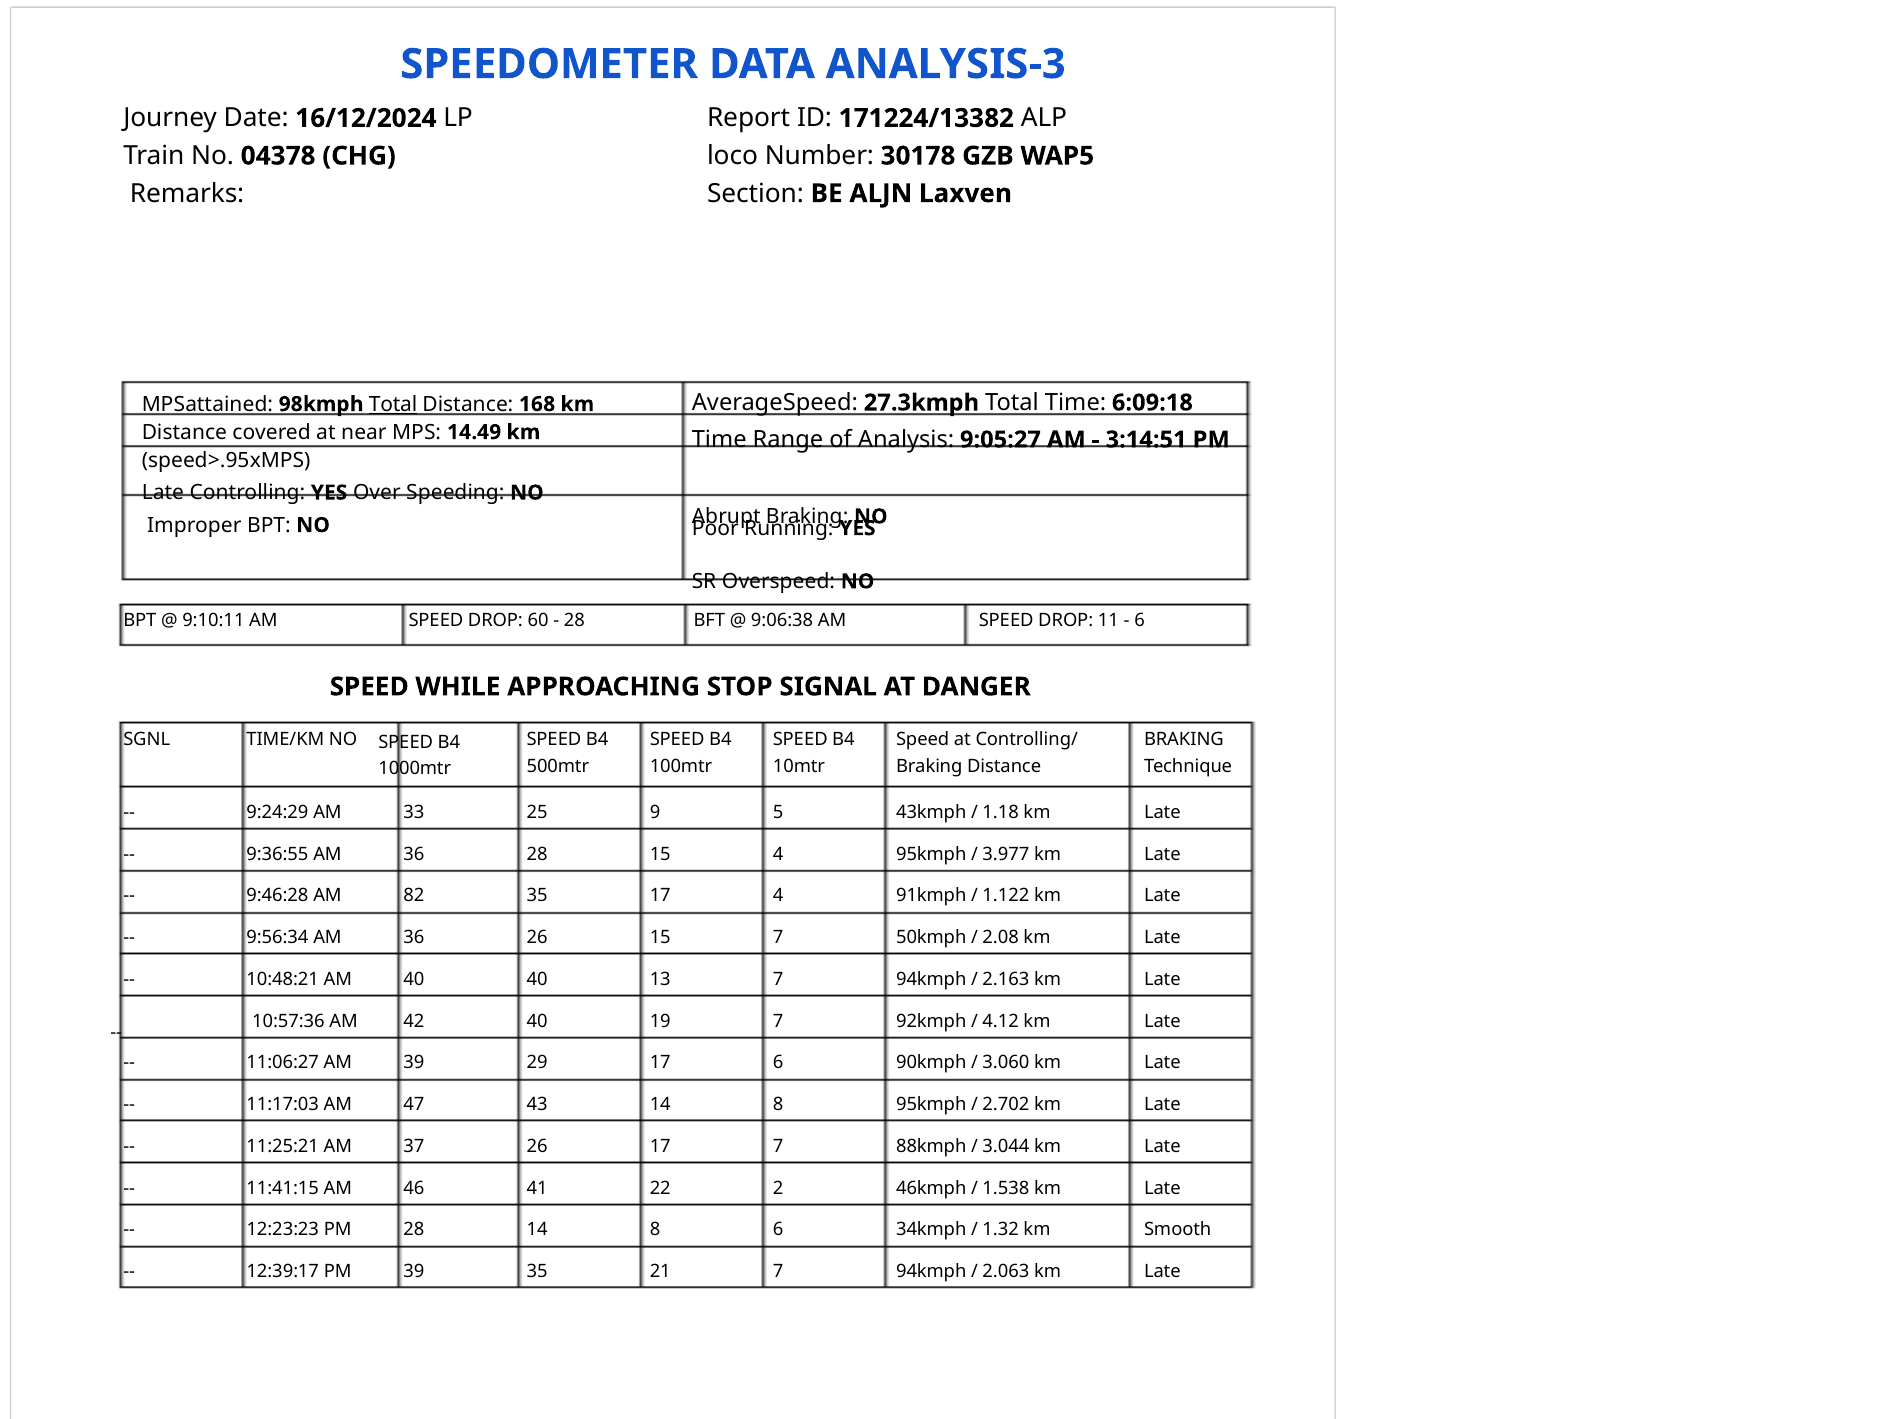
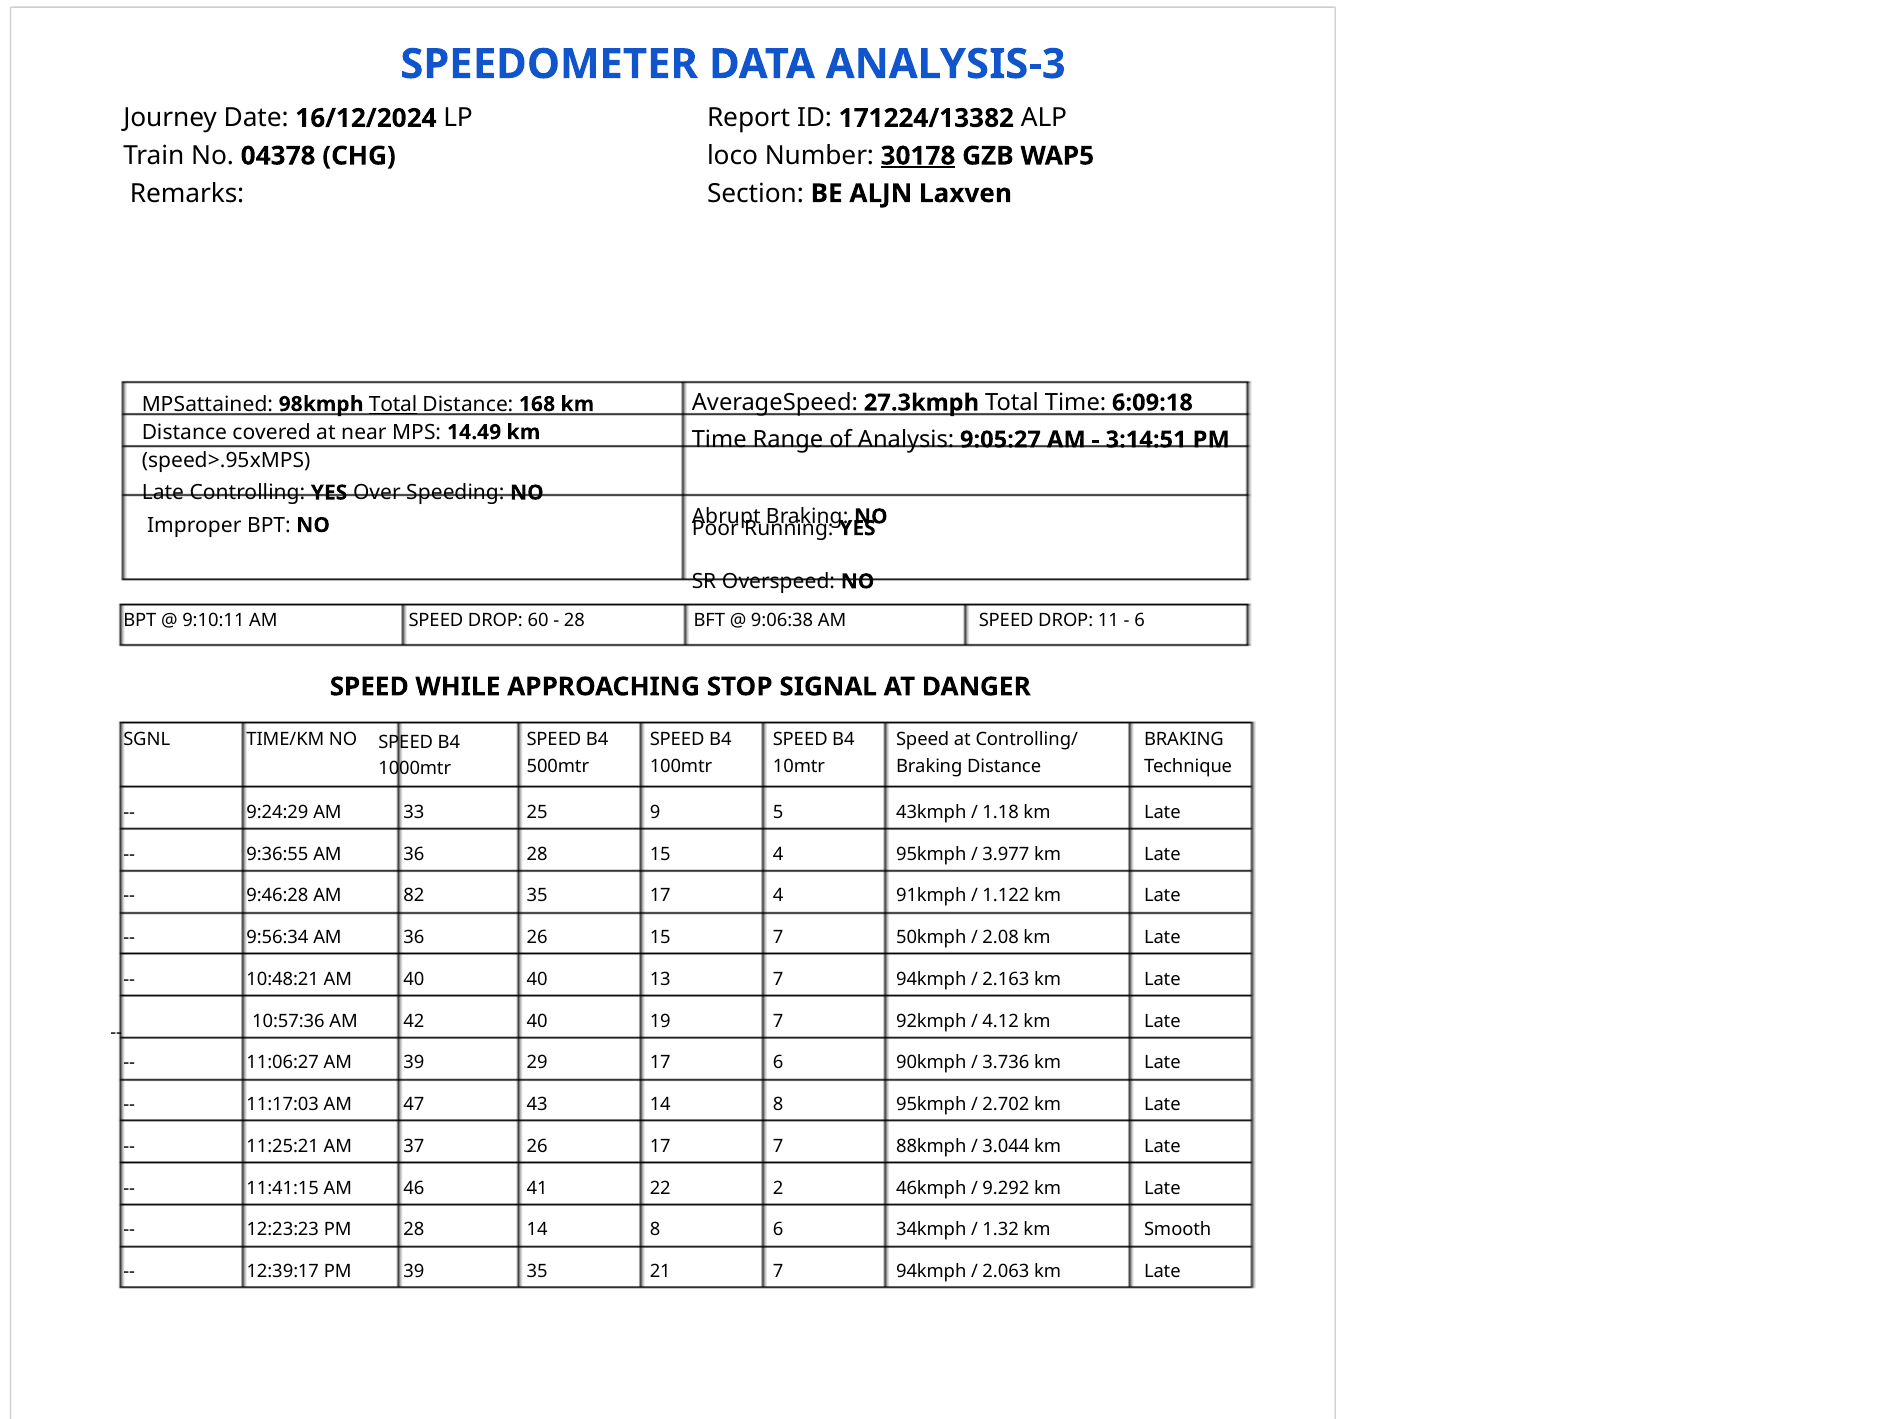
30178 underline: none -> present (918, 156)
3.060: 3.060 -> 3.736 (1006, 1063)
1.538: 1.538 -> 9.292 (1006, 1188)
